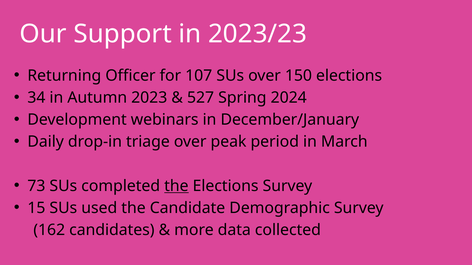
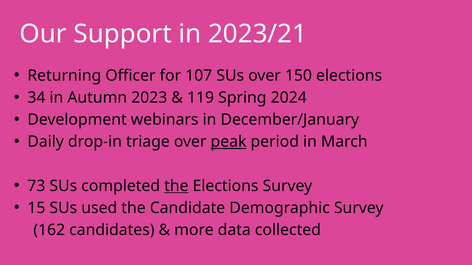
2023/23: 2023/23 -> 2023/21 (258, 34)
527: 527 -> 119 (201, 98)
peak underline: none -> present (229, 142)
